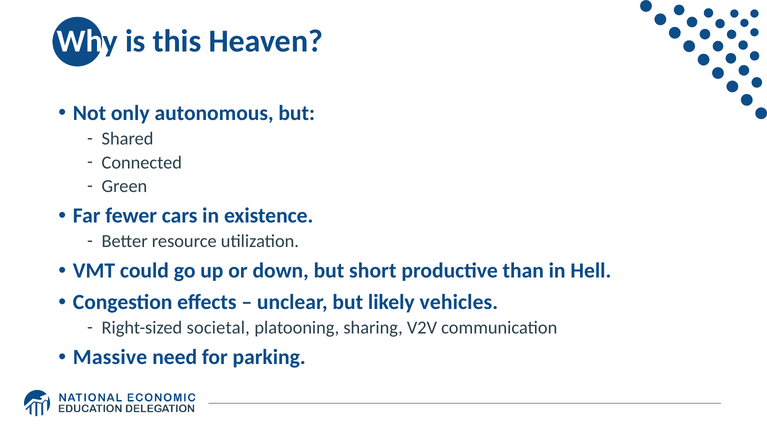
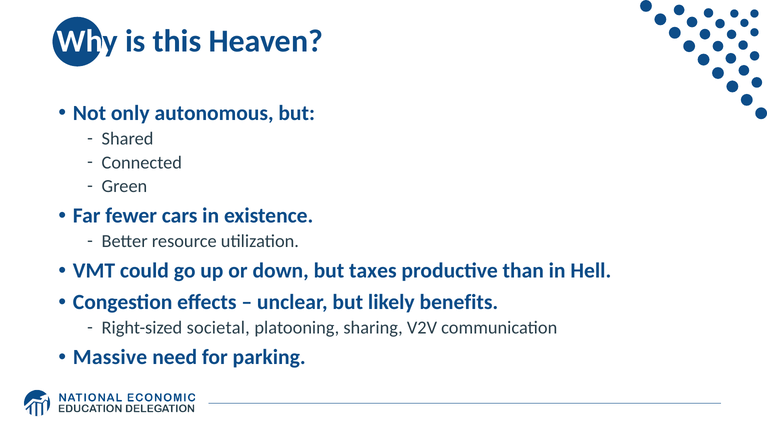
short: short -> taxes (373, 271)
vehicles: vehicles -> benefits (459, 302)
